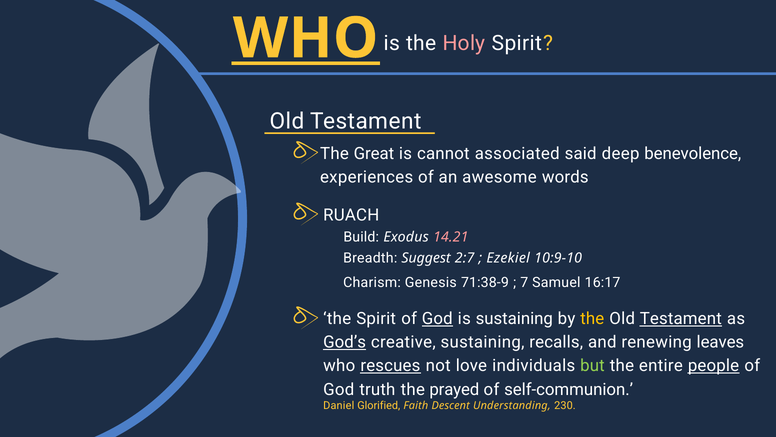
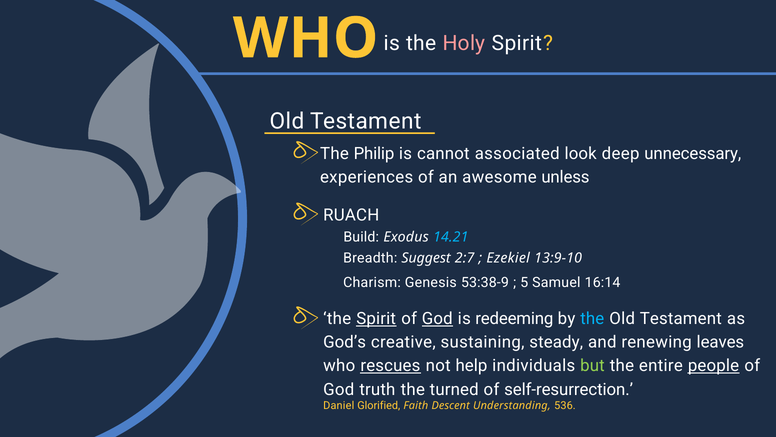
WHO underline: present -> none (306, 38)
Great: Great -> Philip (374, 153)
said: said -> look (581, 153)
benevolence: benevolence -> unnecessary (693, 153)
words: words -> unless (565, 177)
14.21 colour: pink -> light blue (451, 237)
10:9-10: 10:9-10 -> 13:9-10 (558, 258)
71:38-9: 71:38-9 -> 53:38-9 (485, 282)
7: 7 -> 5 (524, 282)
16:17: 16:17 -> 16:14 (603, 282)
Spirit underline: none -> present (376, 318)
is sustaining: sustaining -> redeeming (514, 318)
the colour: yellow -> light blue (592, 318)
Testament underline: present -> none (681, 318)
God’s underline: present -> none (345, 342)
recalls: recalls -> steady (556, 342)
love: love -> help (471, 365)
prayed: prayed -> turned (454, 389)
self-communion: self-communion -> self-resurrection (569, 389)
230: 230 -> 536 (565, 405)
